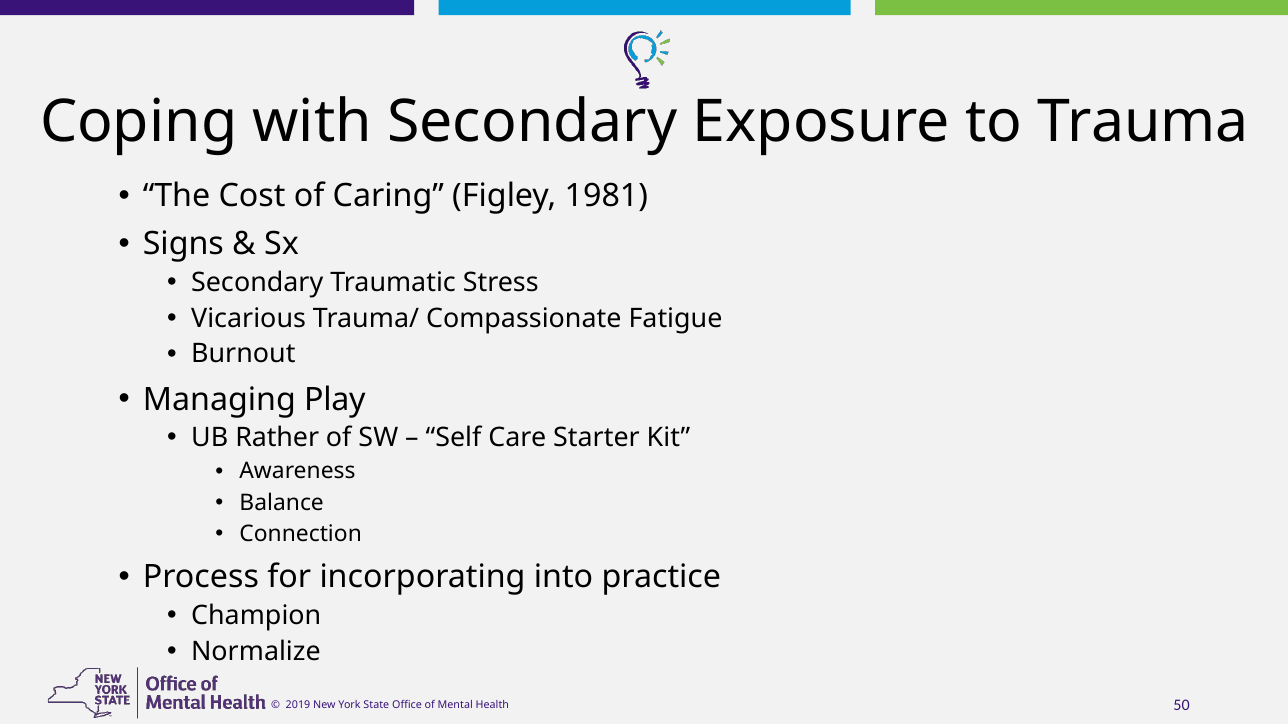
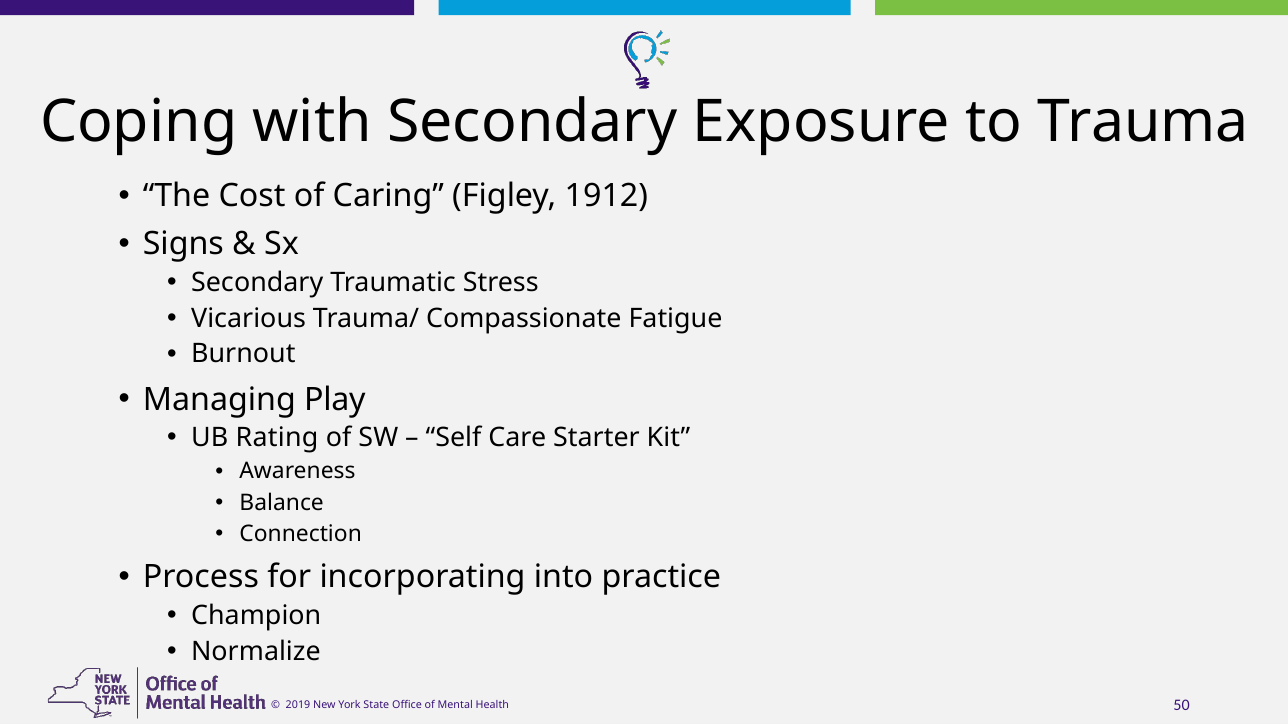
1981: 1981 -> 1912 (606, 196)
Rather: Rather -> Rating (277, 438)
